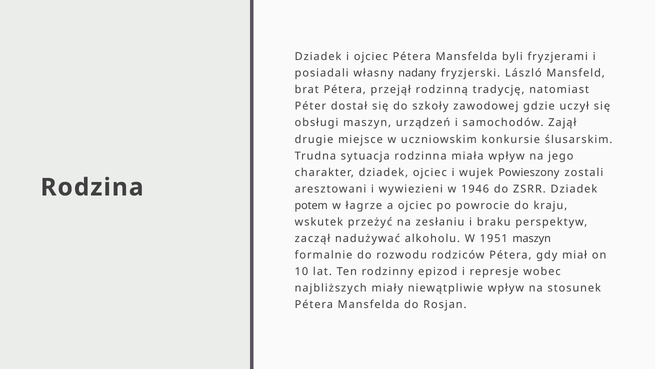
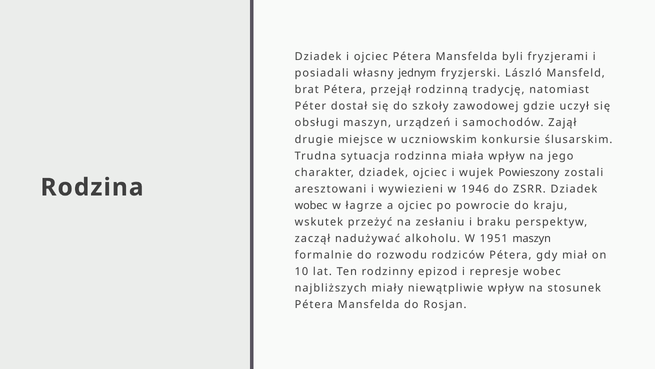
nadany: nadany -> jednym (417, 73)
potem: potem -> wobec (311, 205)
